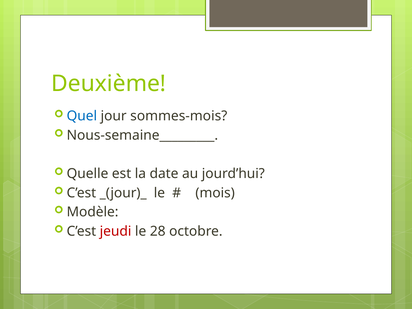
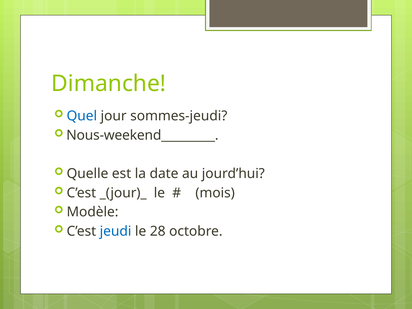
Deuxième: Deuxième -> Dimanche (109, 84)
sommes-mois: sommes-mois -> sommes-jeudi (179, 116)
Nous-semaine_________: Nous-semaine_________ -> Nous-weekend_________ (142, 135)
jeudi colour: red -> blue (116, 231)
